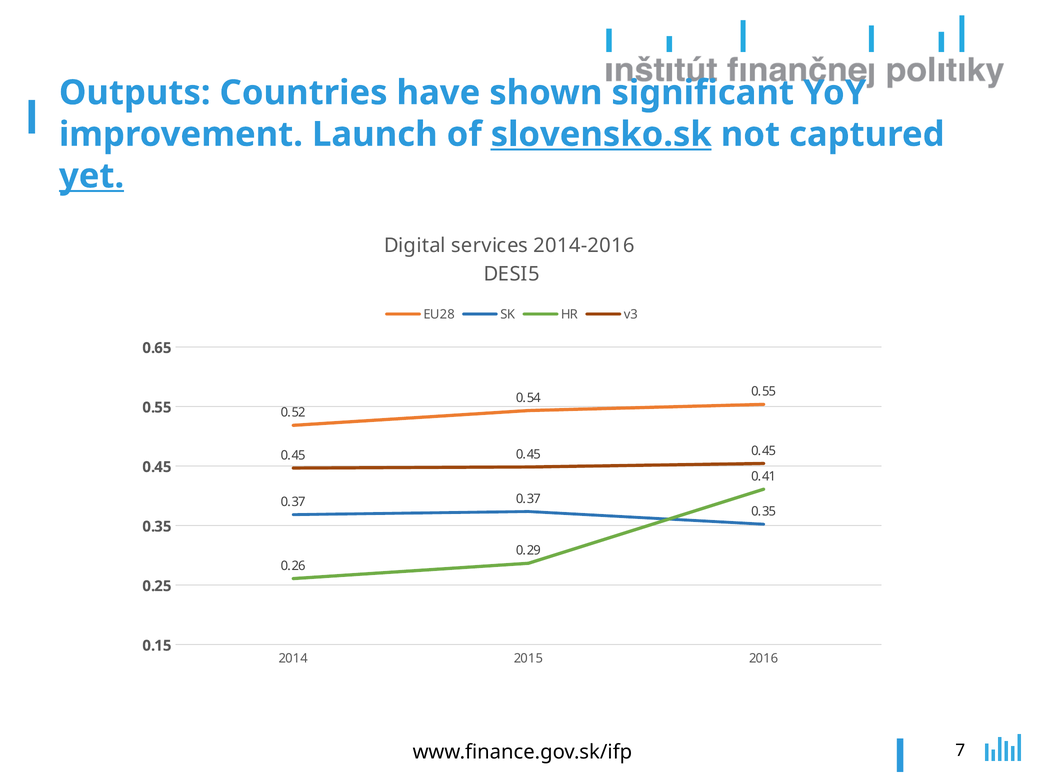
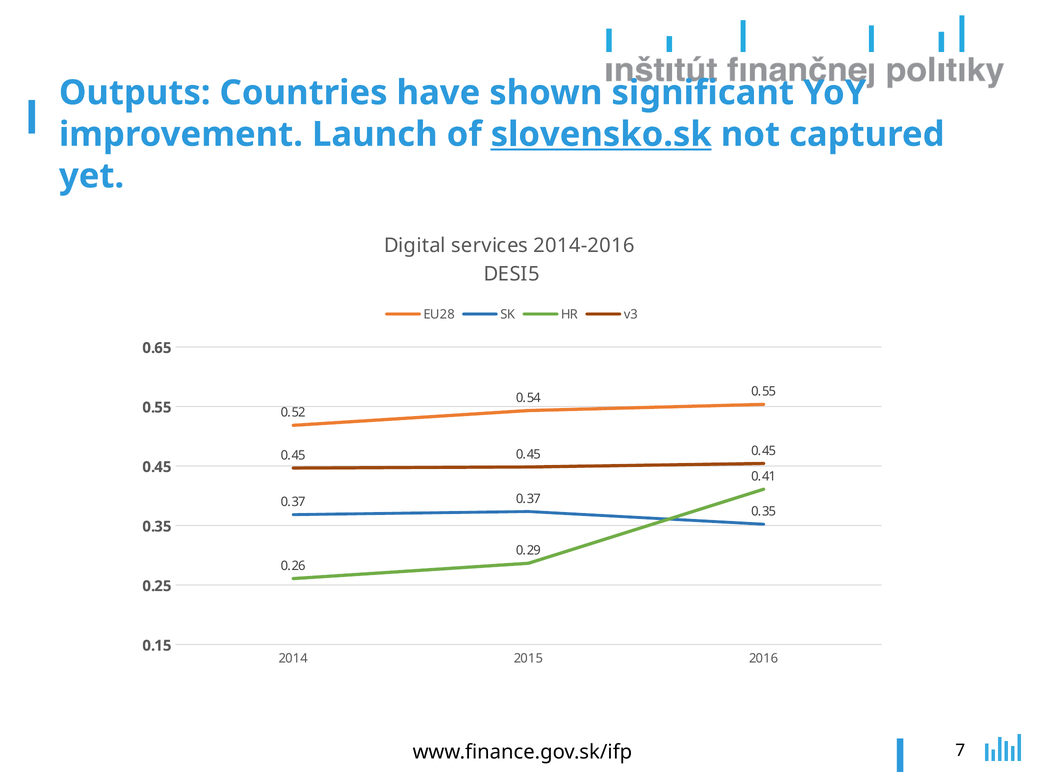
yet underline: present -> none (92, 176)
